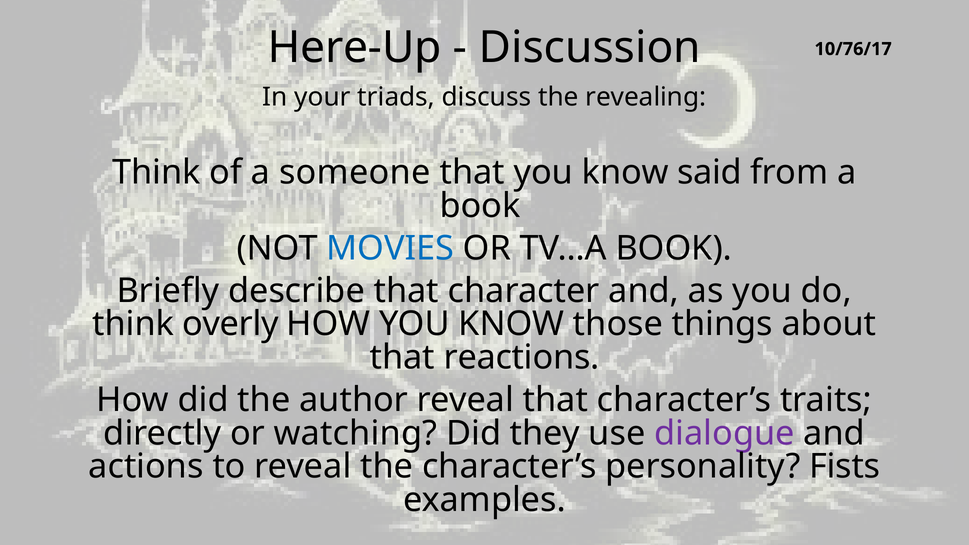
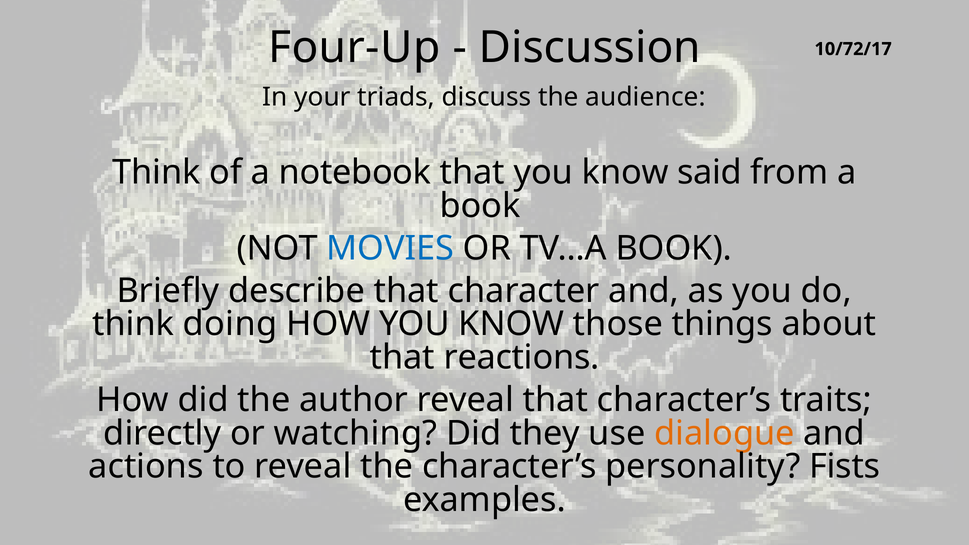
Here-Up: Here-Up -> Four-Up (354, 48)
10/76/17: 10/76/17 -> 10/72/17 (853, 49)
revealing: revealing -> audience (646, 97)
someone: someone -> notebook (355, 173)
overly: overly -> doing (230, 324)
dialogue colour: purple -> orange (724, 433)
